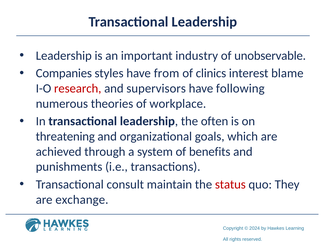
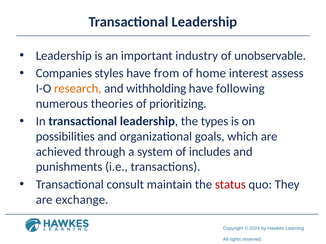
clinics: clinics -> home (211, 73)
blame: blame -> assess (287, 73)
research colour: red -> orange (78, 89)
supervisors: supervisors -> withholding (156, 89)
workplace: workplace -> prioritizing (178, 104)
often: often -> types (215, 122)
threatening: threatening -> possibilities (65, 137)
benefits: benefits -> includes (210, 152)
